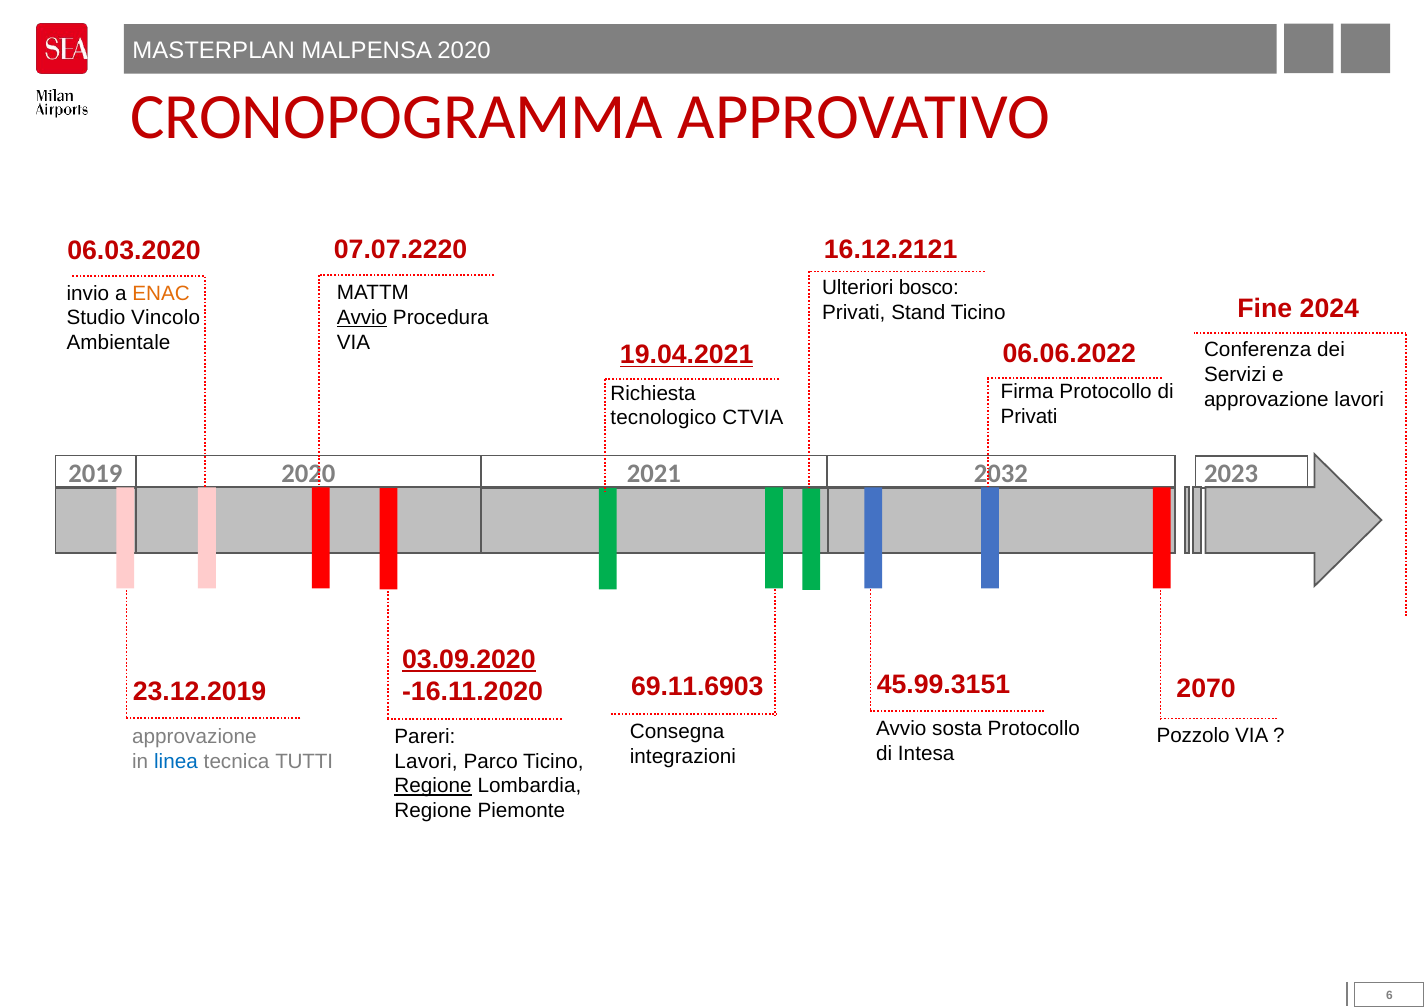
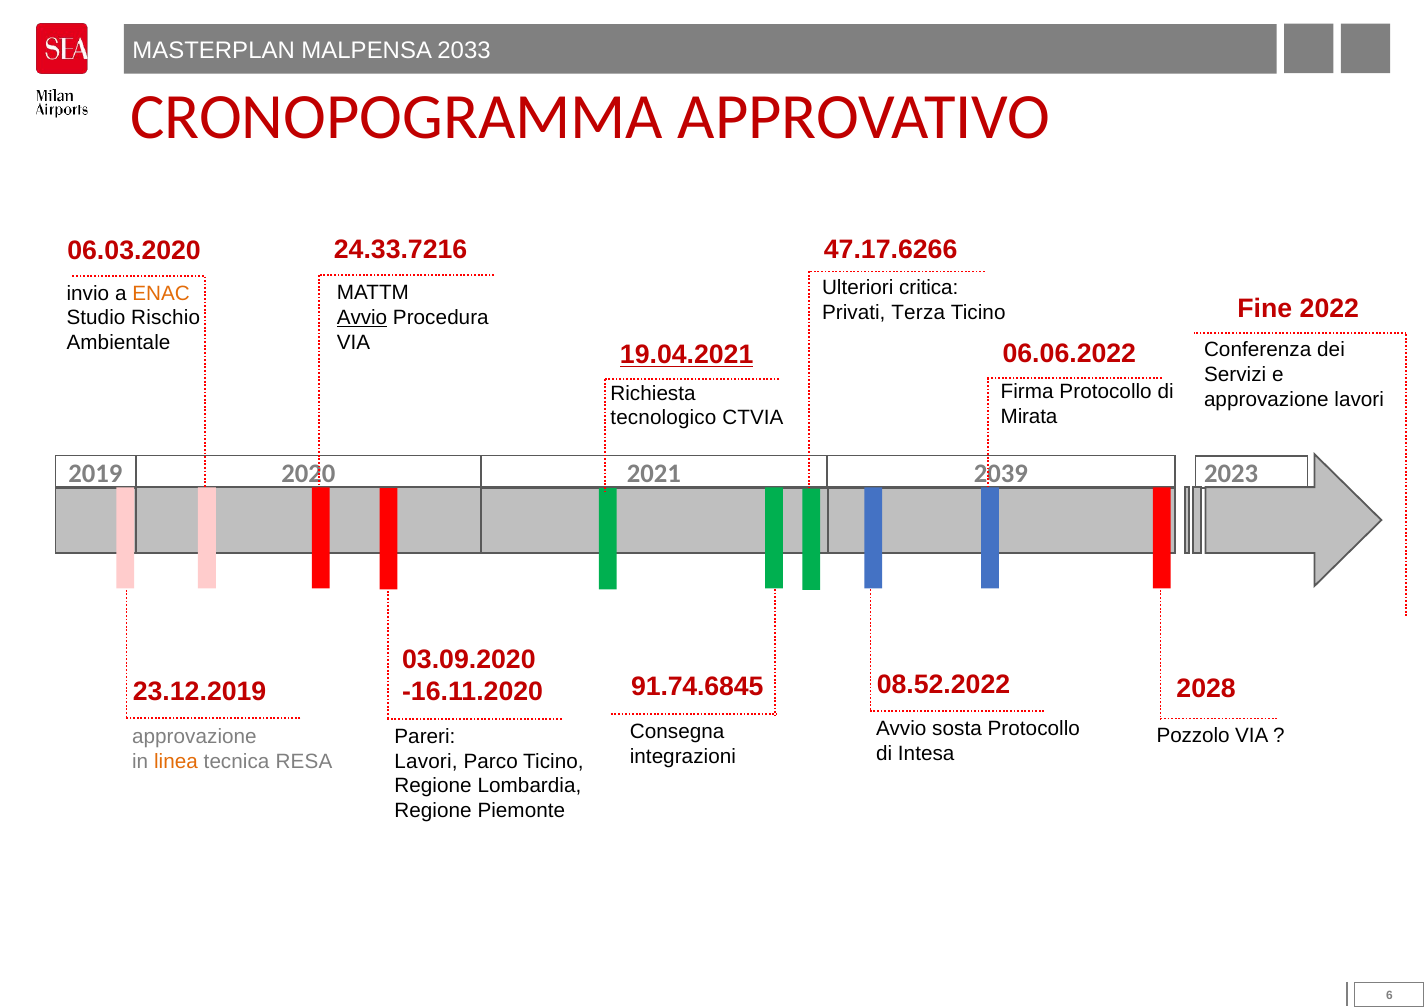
MALPENSA 2020: 2020 -> 2033 (464, 51)
16.12.2121: 16.12.2121 -> 47.17.6266 (891, 249)
07.07.2220: 07.07.2220 -> 24.33.7216 (401, 250)
bosco: bosco -> critica (929, 288)
2024: 2024 -> 2022 (1329, 308)
Stand: Stand -> Terza (918, 313)
Vincolo: Vincolo -> Rischio (166, 318)
Privati: Privati -> Mirata (1029, 417)
2032: 2032 -> 2039 (1001, 474)
03.09.2020 underline: present -> none (469, 659)
45.99.3151: 45.99.3151 -> 08.52.2022 (943, 684)
69.11.6903: 69.11.6903 -> 91.74.6845 (697, 687)
2070: 2070 -> 2028 (1206, 689)
linea colour: blue -> orange (176, 761)
TUTTI: TUTTI -> RESA (304, 761)
Regione underline: present -> none (433, 786)
